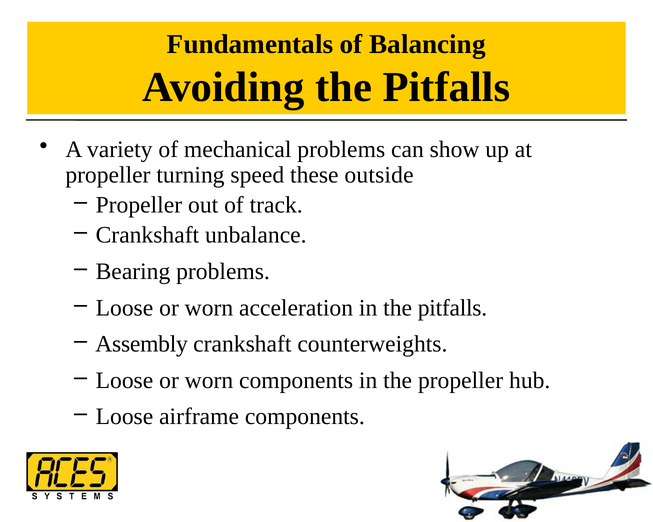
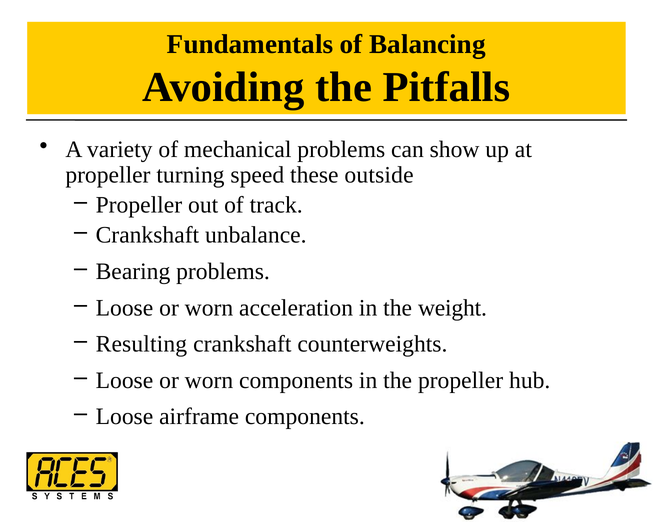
in the pitfalls: pitfalls -> weight (452, 308)
Assembly: Assembly -> Resulting (141, 344)
